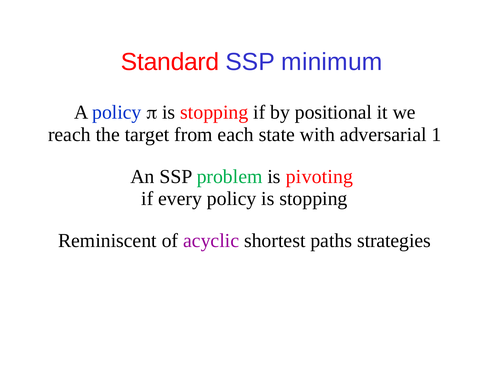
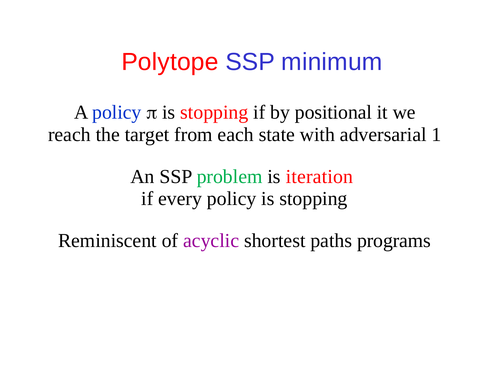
Standard: Standard -> Polytope (170, 62)
pivoting: pivoting -> iteration (320, 176)
strategies: strategies -> programs (394, 240)
